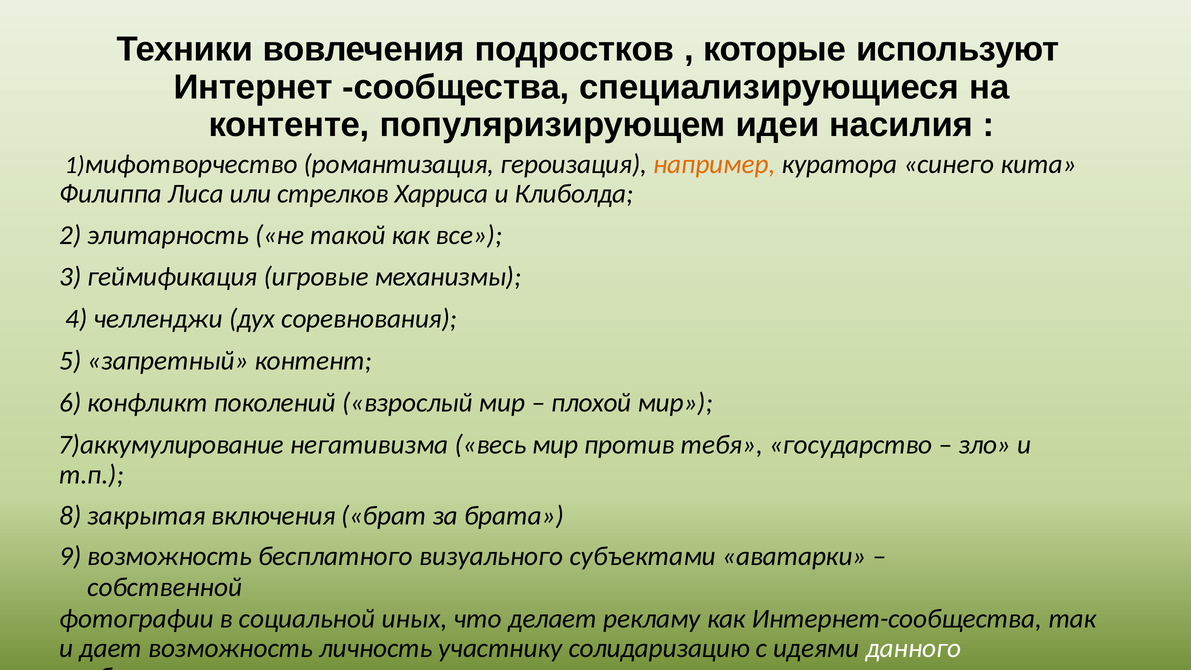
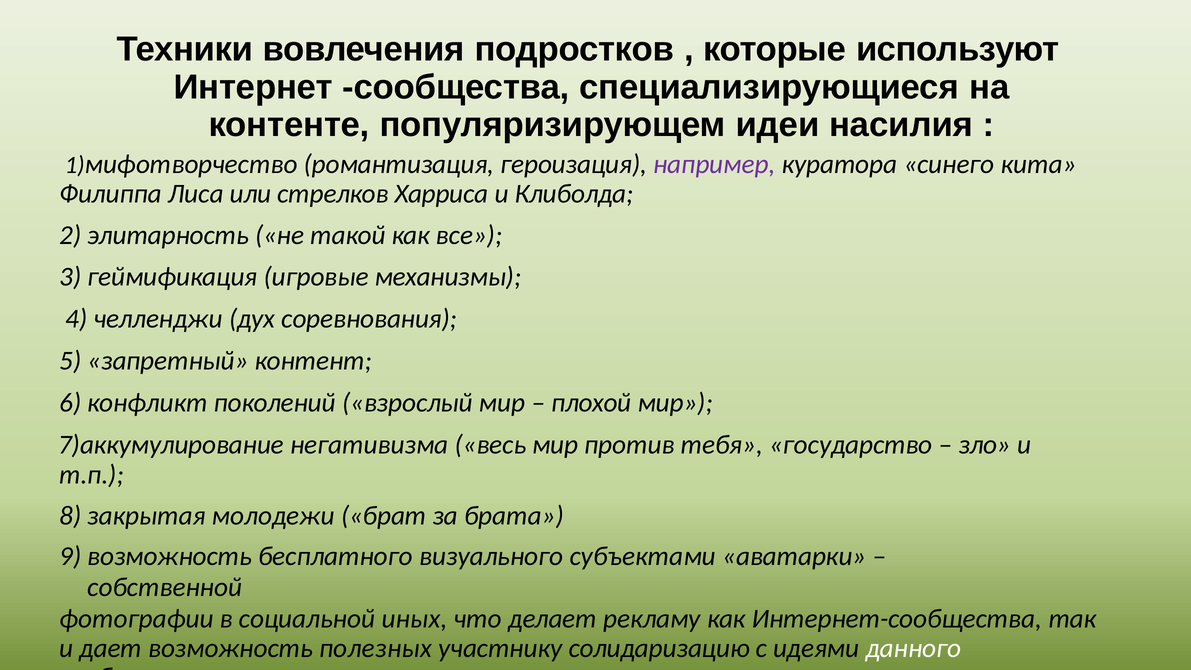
например colour: orange -> purple (714, 164)
включения: включения -> молодежи (273, 516)
личность: личность -> полезных (375, 648)
